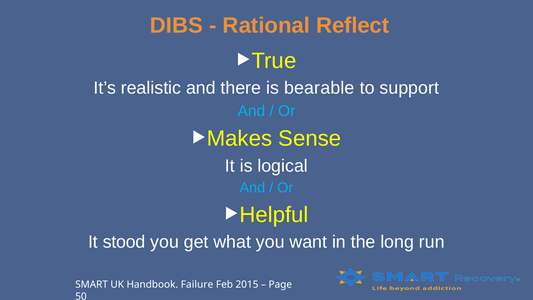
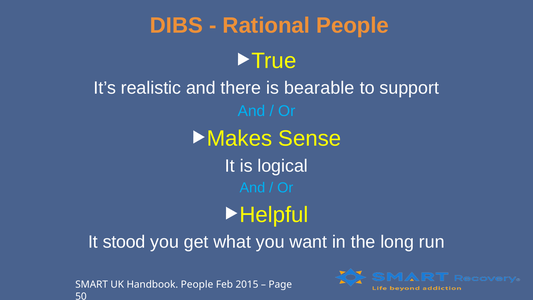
Rational Reflect: Reflect -> People (353, 26)
Handbook Failure: Failure -> People (197, 284)
